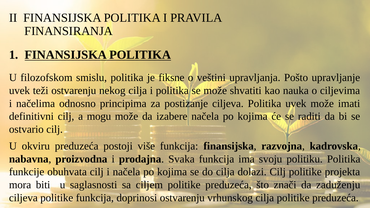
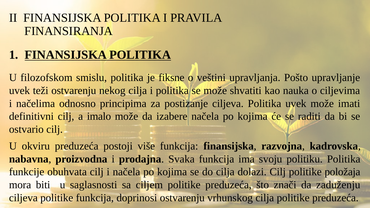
mogu: mogu -> imalo (99, 116)
projekta: projekta -> položaja (342, 172)
